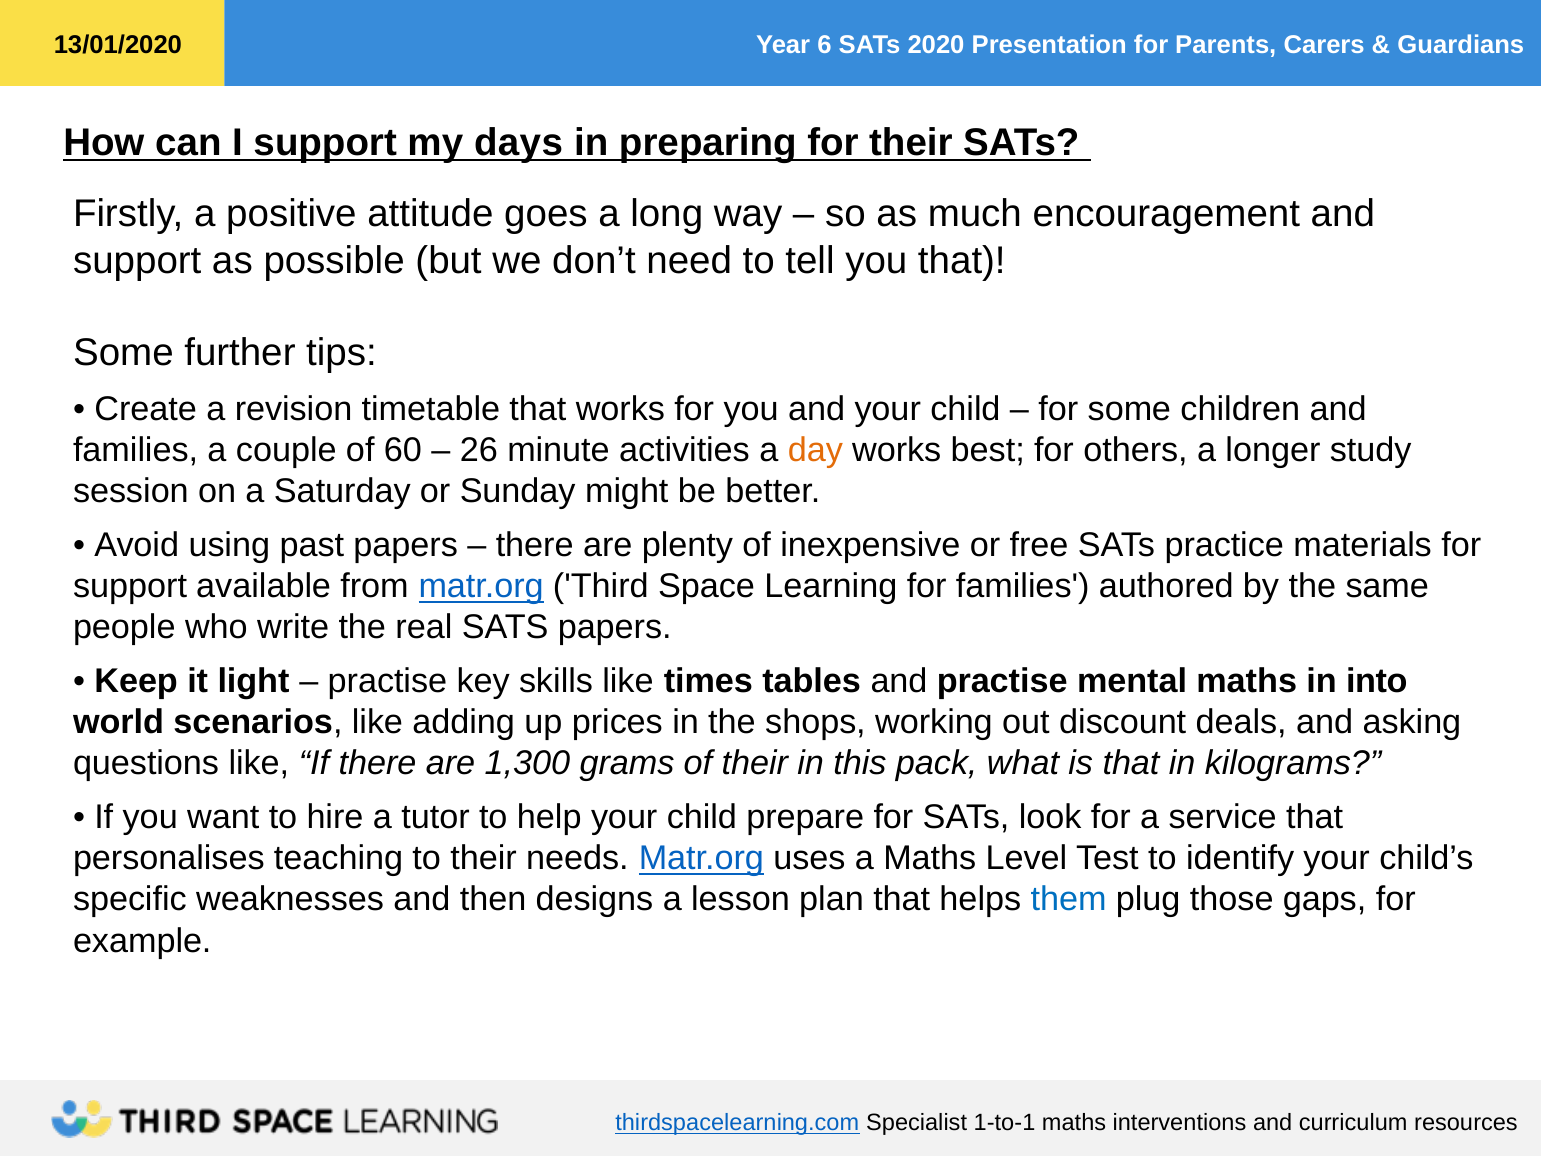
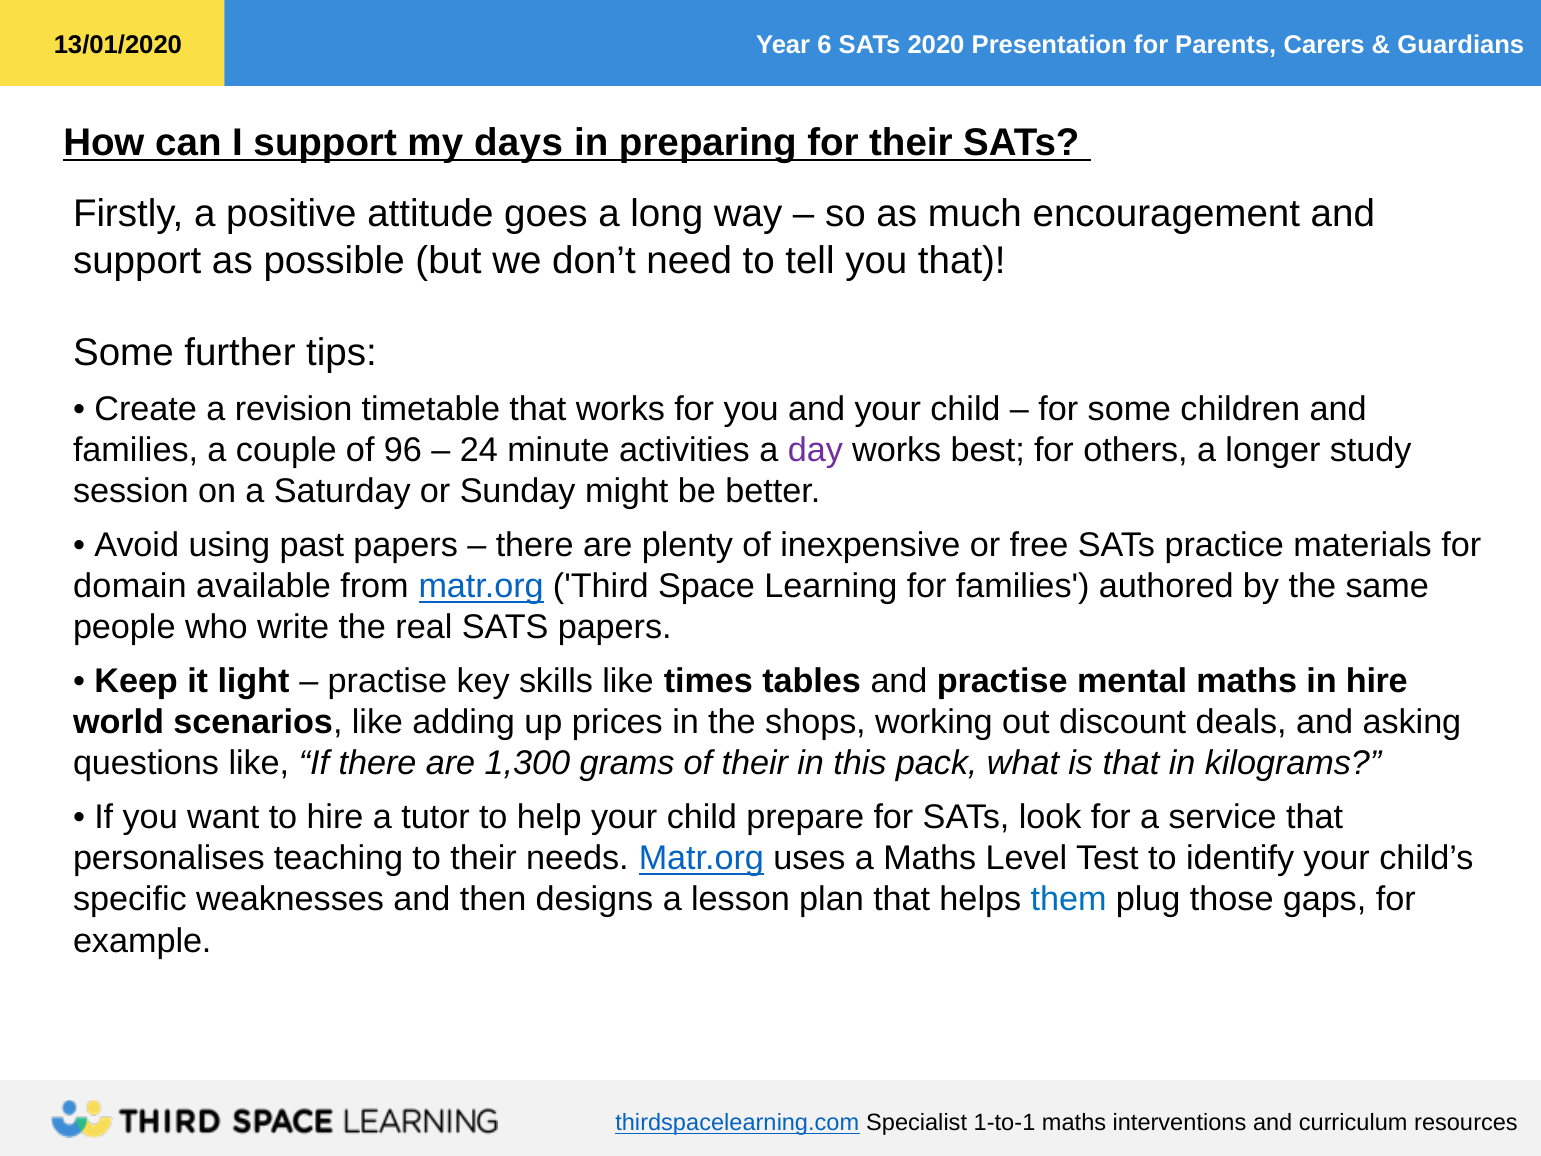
60: 60 -> 96 (403, 450)
26: 26 -> 24 (479, 450)
day colour: orange -> purple (815, 450)
support: support -> domain (130, 586)
in into: into -> hire (1377, 681)
